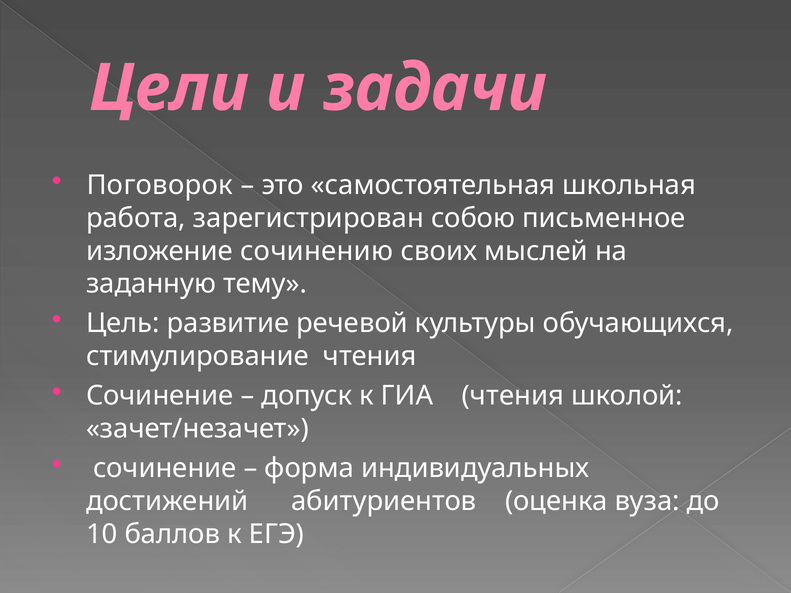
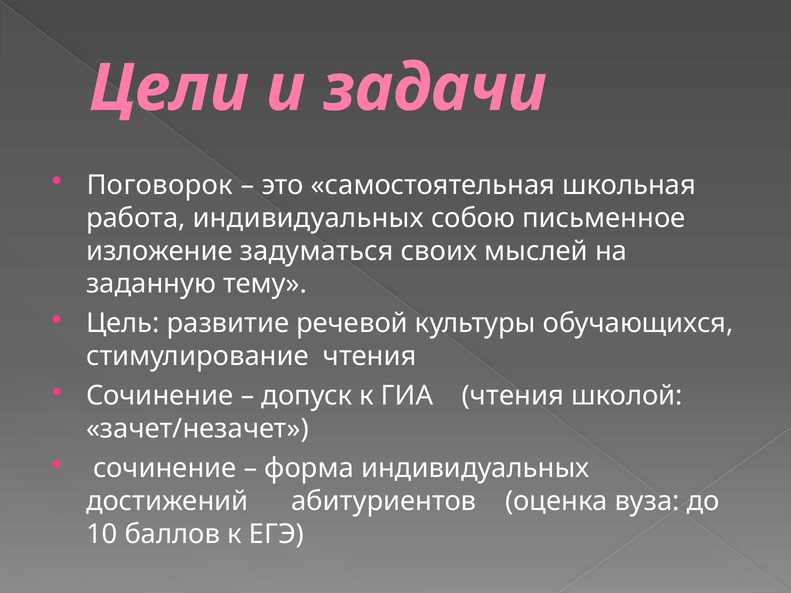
работа зарегистрирован: зарегистрирован -> индивидуальных (308, 218)
сочинению: сочинению -> задуматься (317, 251)
